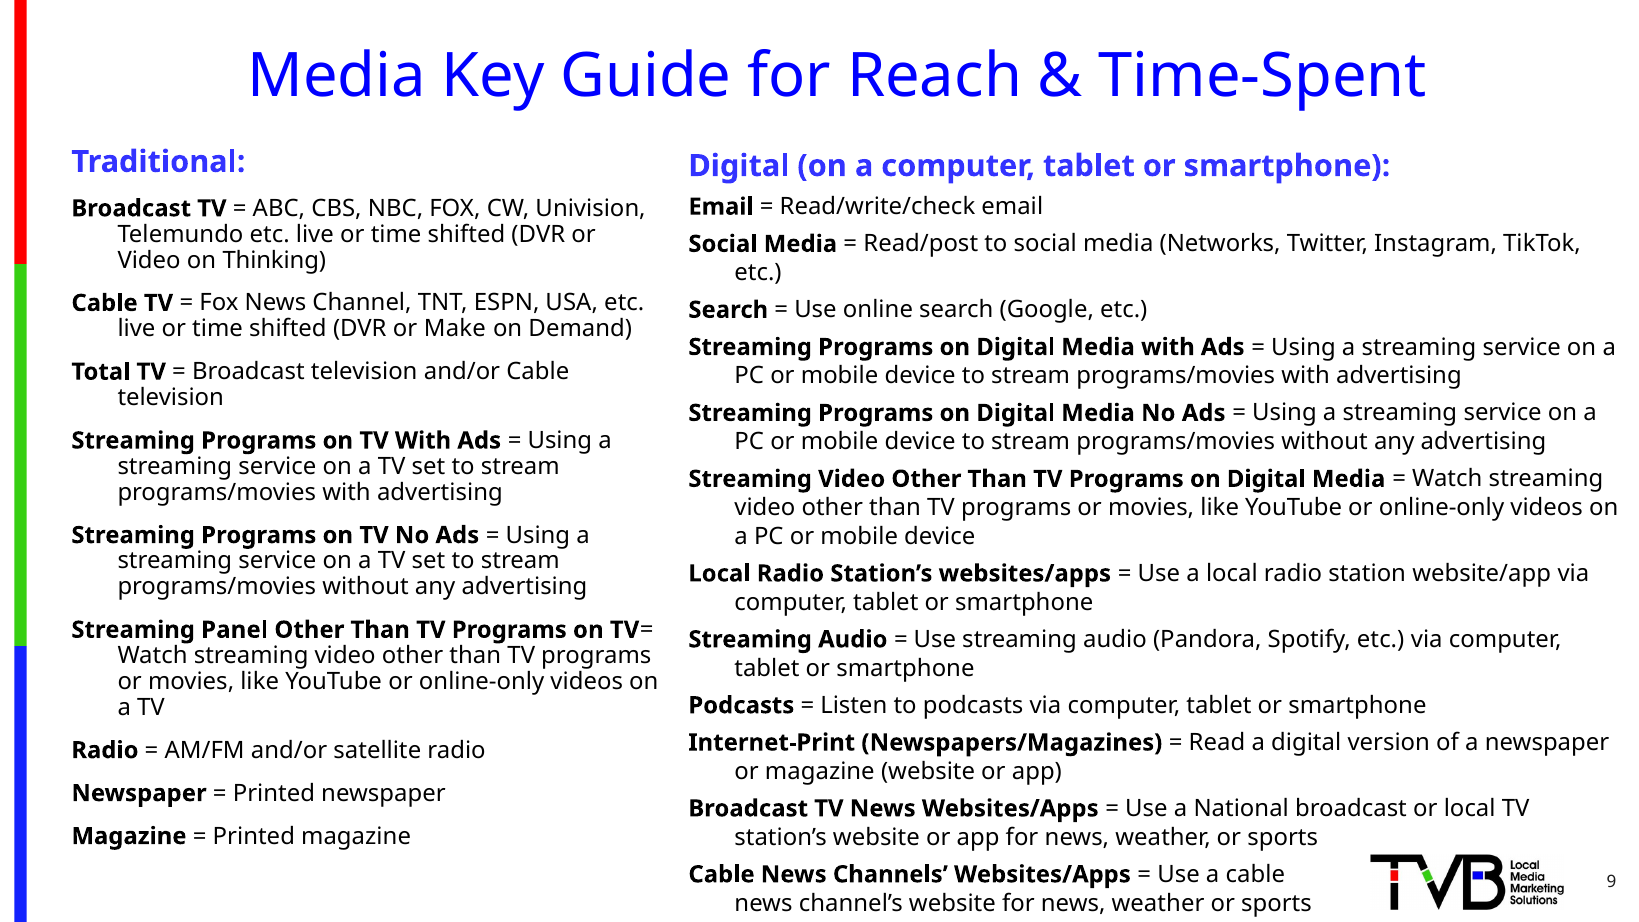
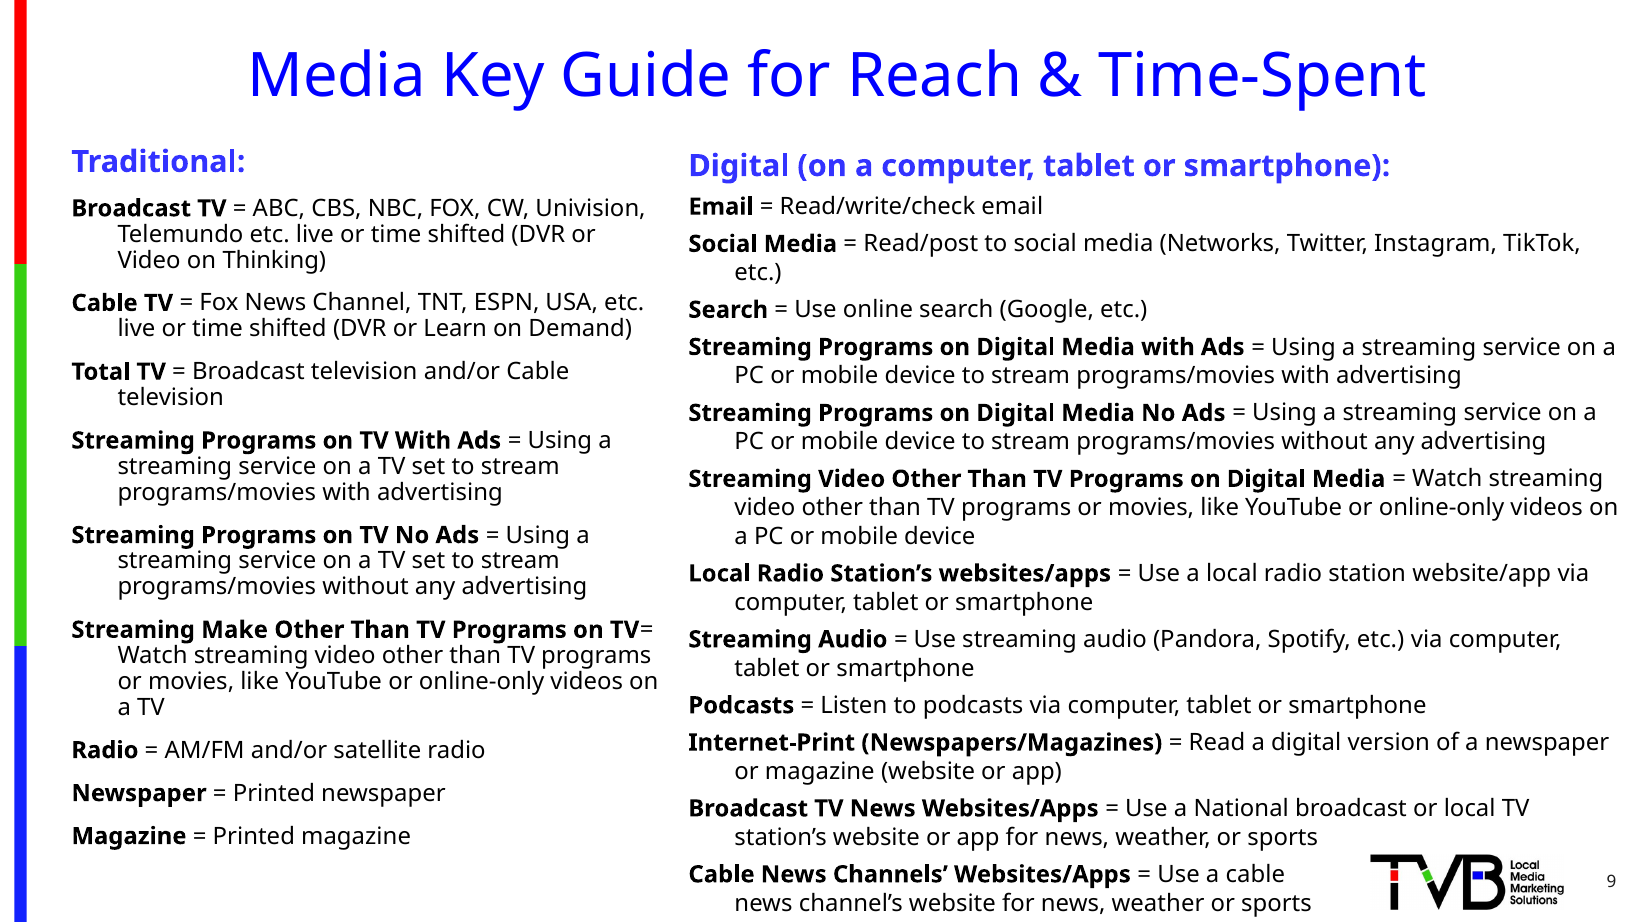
Make: Make -> Learn (455, 329)
Panel: Panel -> Make (235, 630)
